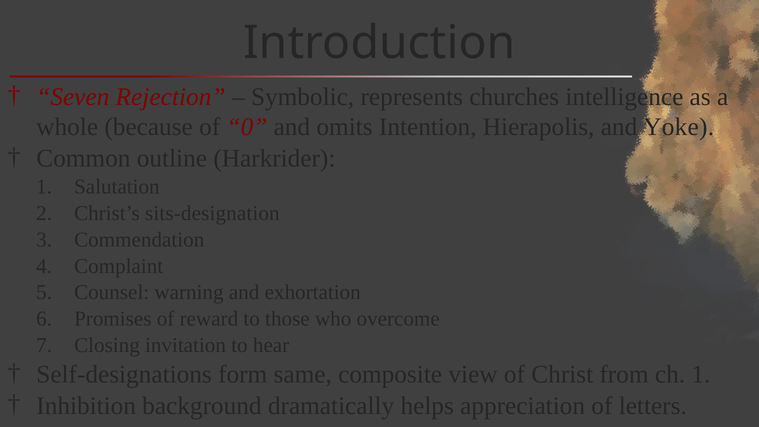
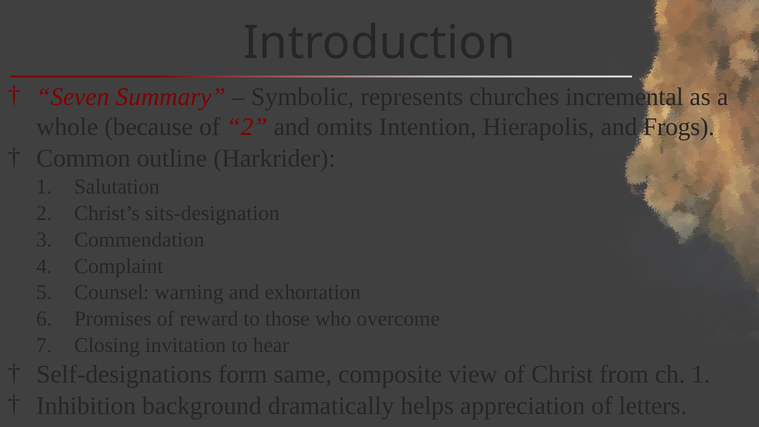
Rejection: Rejection -> Summary (171, 97)
intelligence: intelligence -> incremental (624, 97)
of 0: 0 -> 2 (247, 127)
Yoke: Yoke -> Frogs (679, 127)
